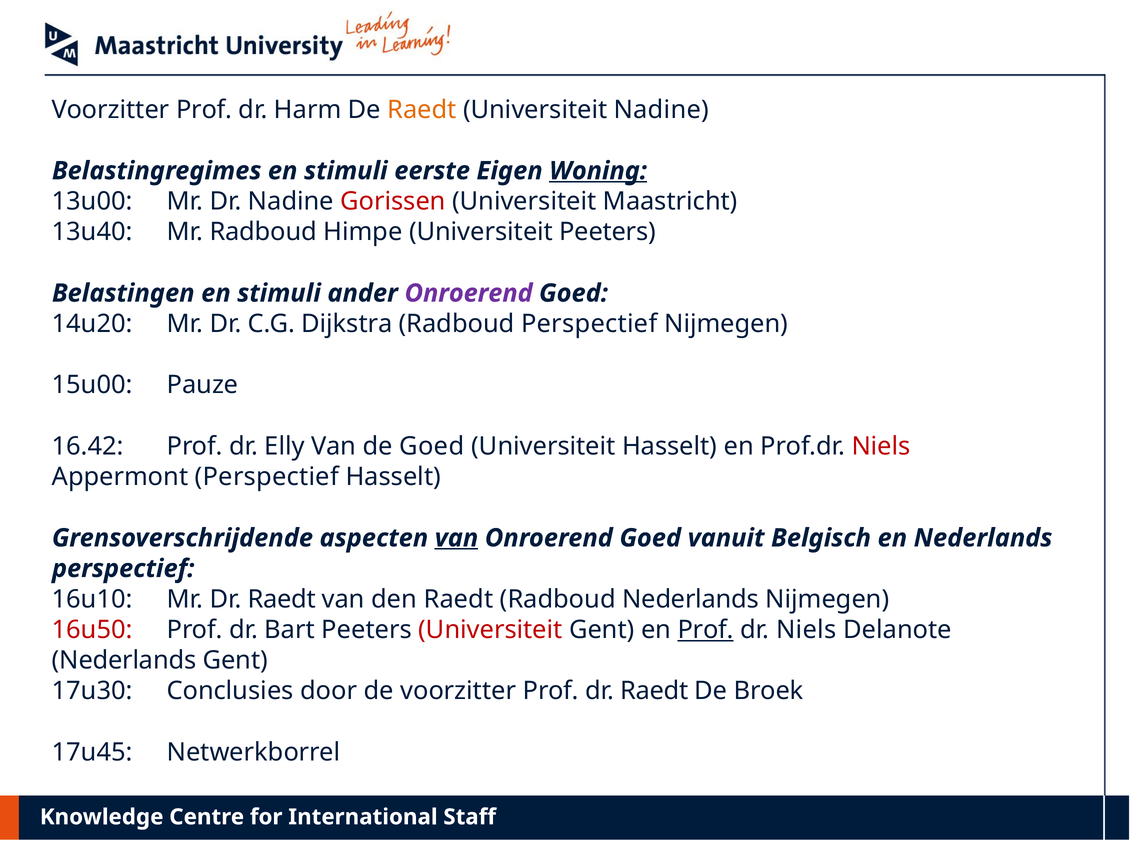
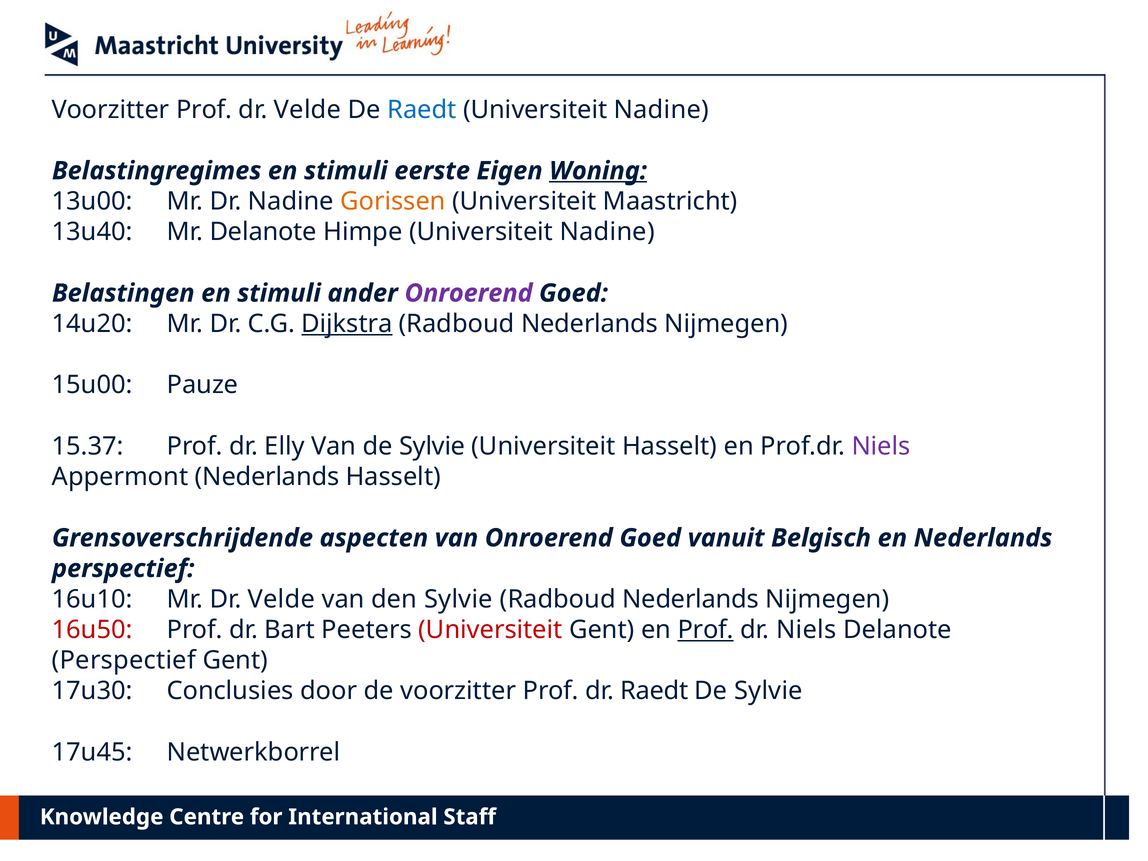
Prof dr Harm: Harm -> Velde (308, 110)
Raedt colour: orange -> blue (422, 110)
Gorissen colour: red -> orange (393, 201)
Mr Radboud: Radboud -> Delanote (263, 232)
Himpe Universiteit Peeters: Peeters -> Nadine (607, 232)
Dijkstra underline: none -> present (347, 324)
Perspectief: Perspectief -> Nederlands (590, 324)
16.42: 16.42 -> 15.37 (88, 446)
Van de Goed: Goed -> Sylvie (432, 446)
Niels colour: red -> purple (881, 446)
Appermont Perspectief: Perspectief -> Nederlands (267, 477)
van underline: present -> none (456, 538)
Mr Dr Raedt: Raedt -> Velde (281, 599)
den Raedt: Raedt -> Sylvie (458, 599)
Nederlands: Nederlands -> Perspectief (124, 660)
Broek: Broek -> Sylvie (768, 691)
